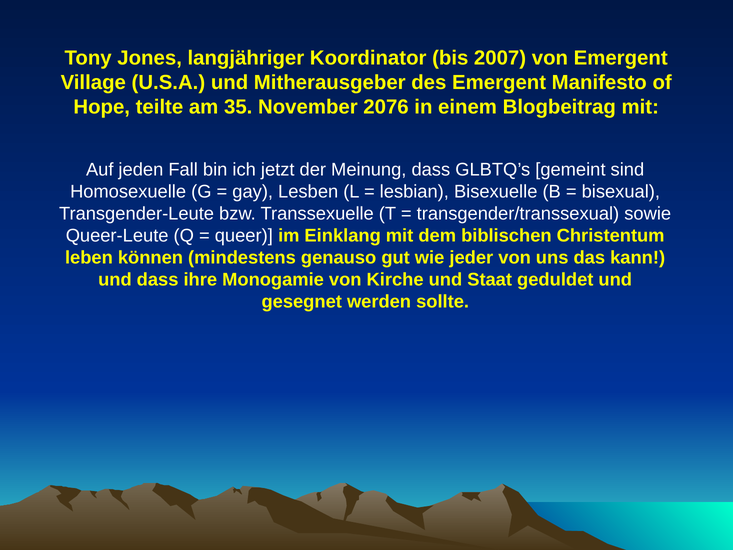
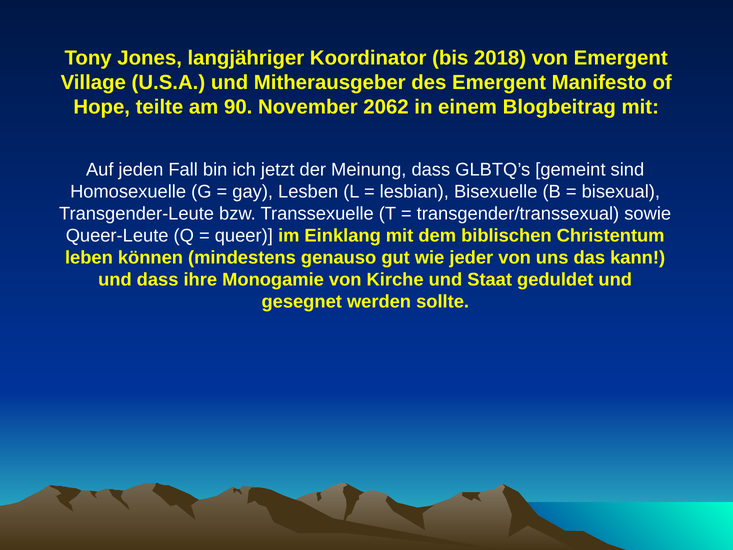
2007: 2007 -> 2018 (500, 58)
35: 35 -> 90 (238, 107)
2076: 2076 -> 2062 (386, 107)
